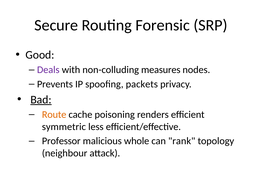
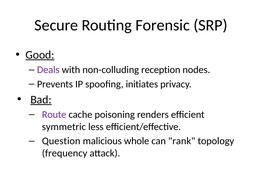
Good underline: none -> present (40, 55)
measures: measures -> reception (161, 70)
packets: packets -> initiates (142, 84)
Route colour: orange -> purple (54, 115)
Professor: Professor -> Question (61, 141)
neighbour: neighbour -> frequency (65, 154)
